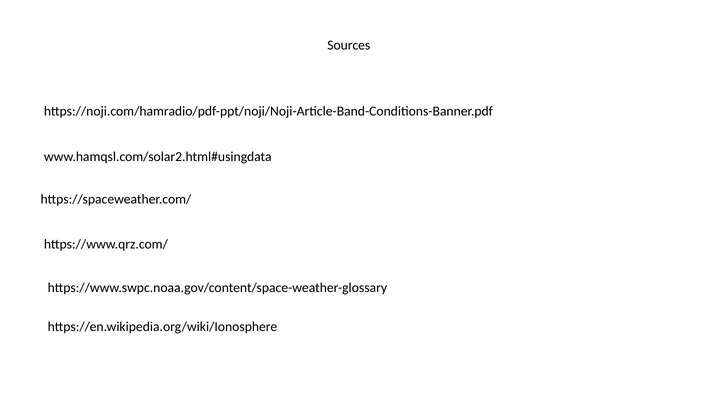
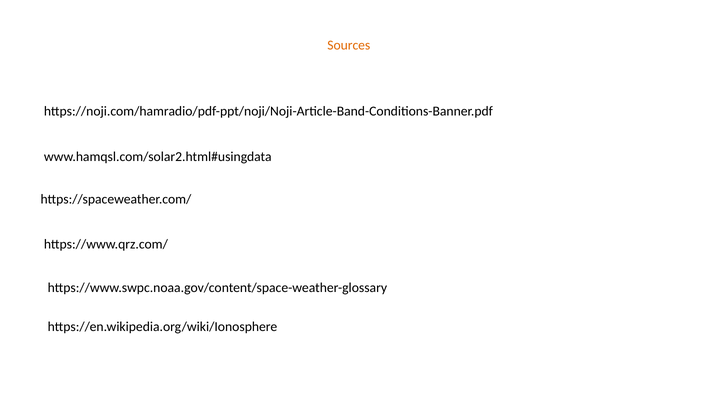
Sources colour: black -> orange (349, 45)
